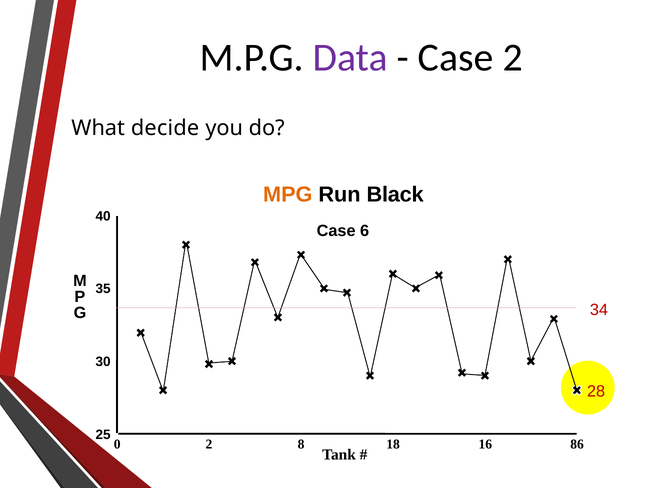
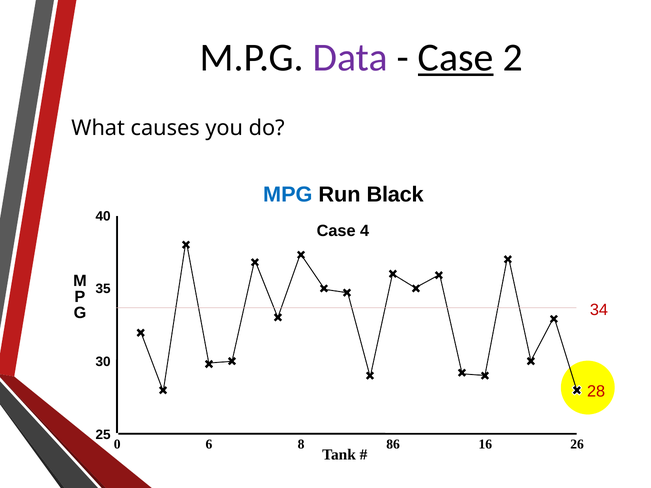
Case underline: none -> present (456, 58)
decide: decide -> causes (165, 128)
MPG colour: orange -> blue (288, 195)
6: 6 -> 4 (365, 231)
0 2: 2 -> 6 (209, 444)
18: 18 -> 86 (393, 444)
86: 86 -> 26 (577, 444)
